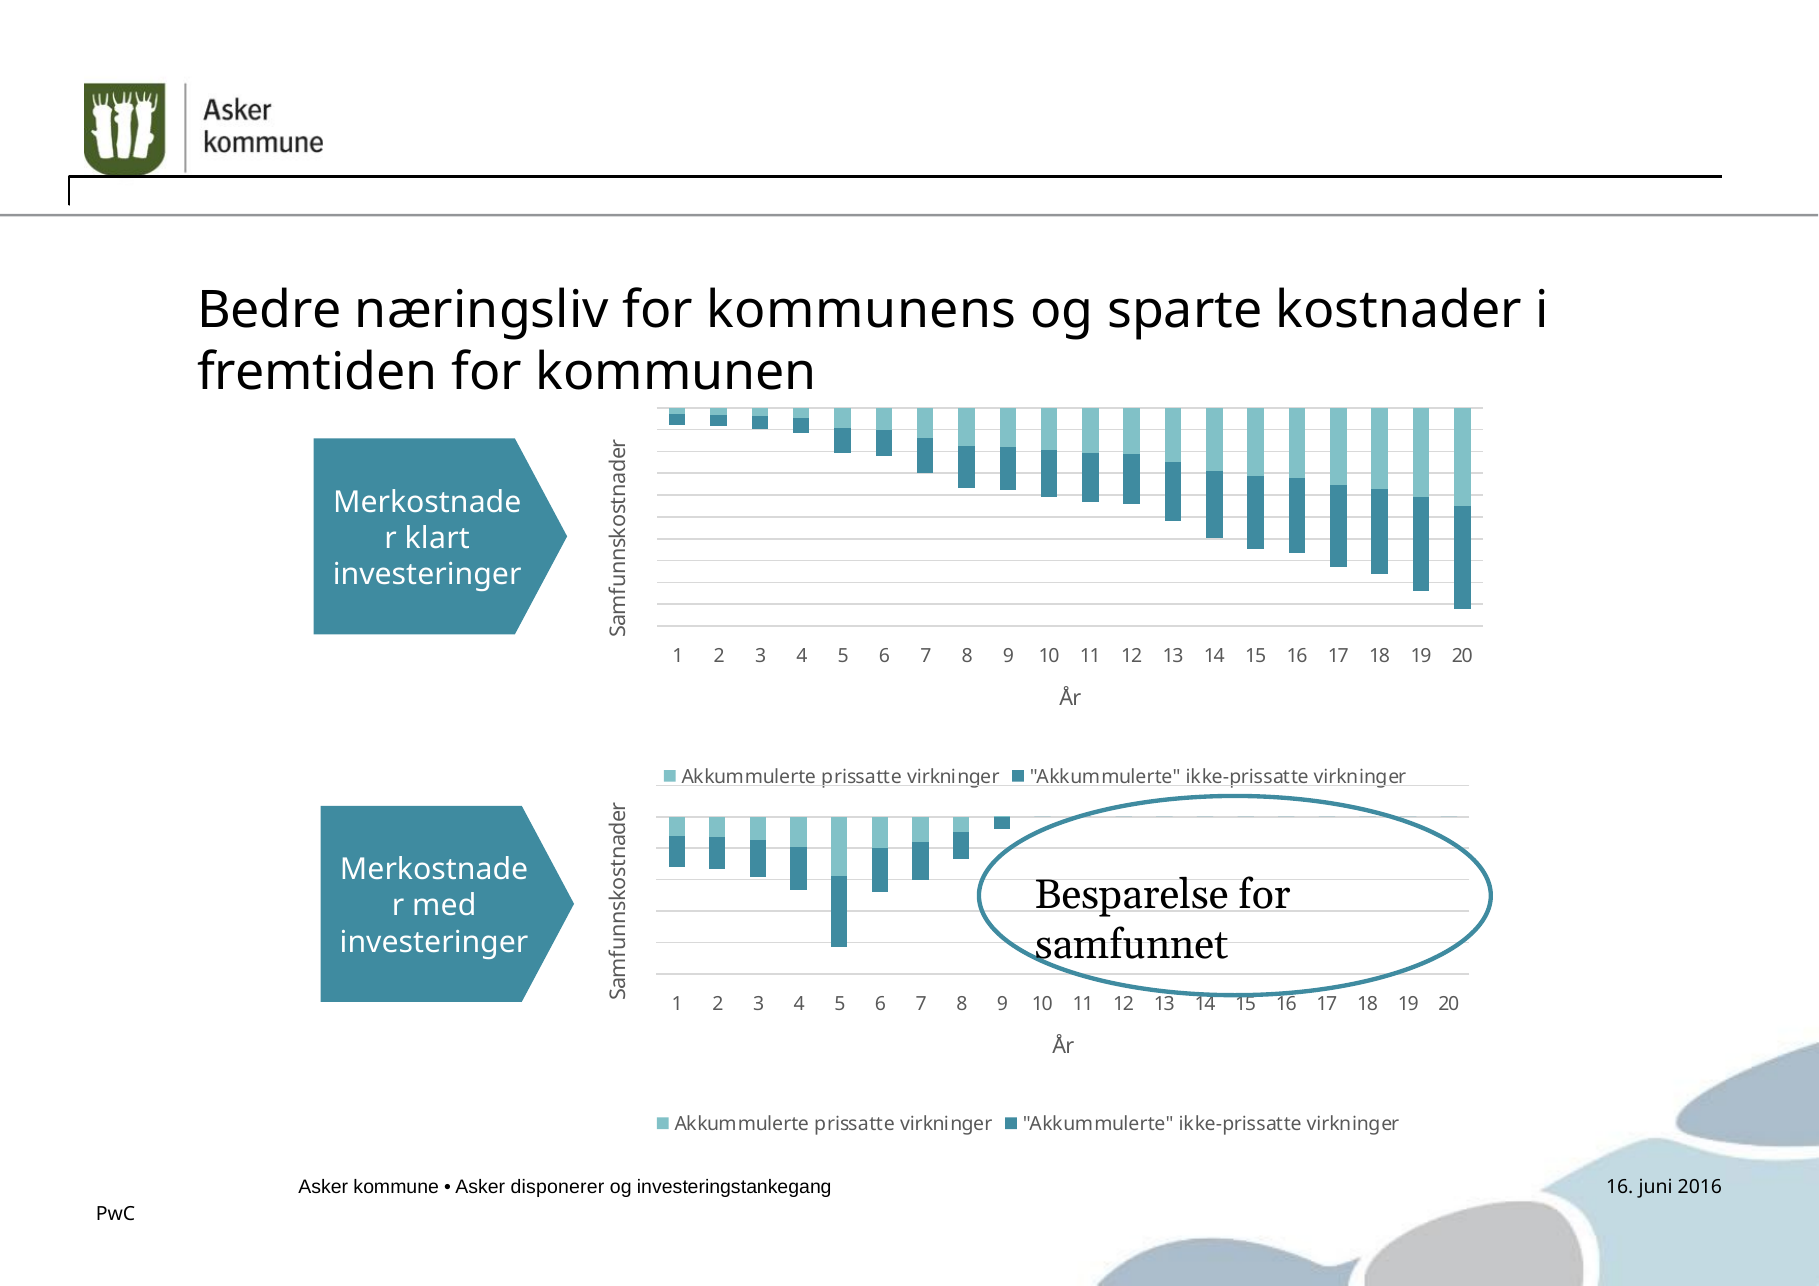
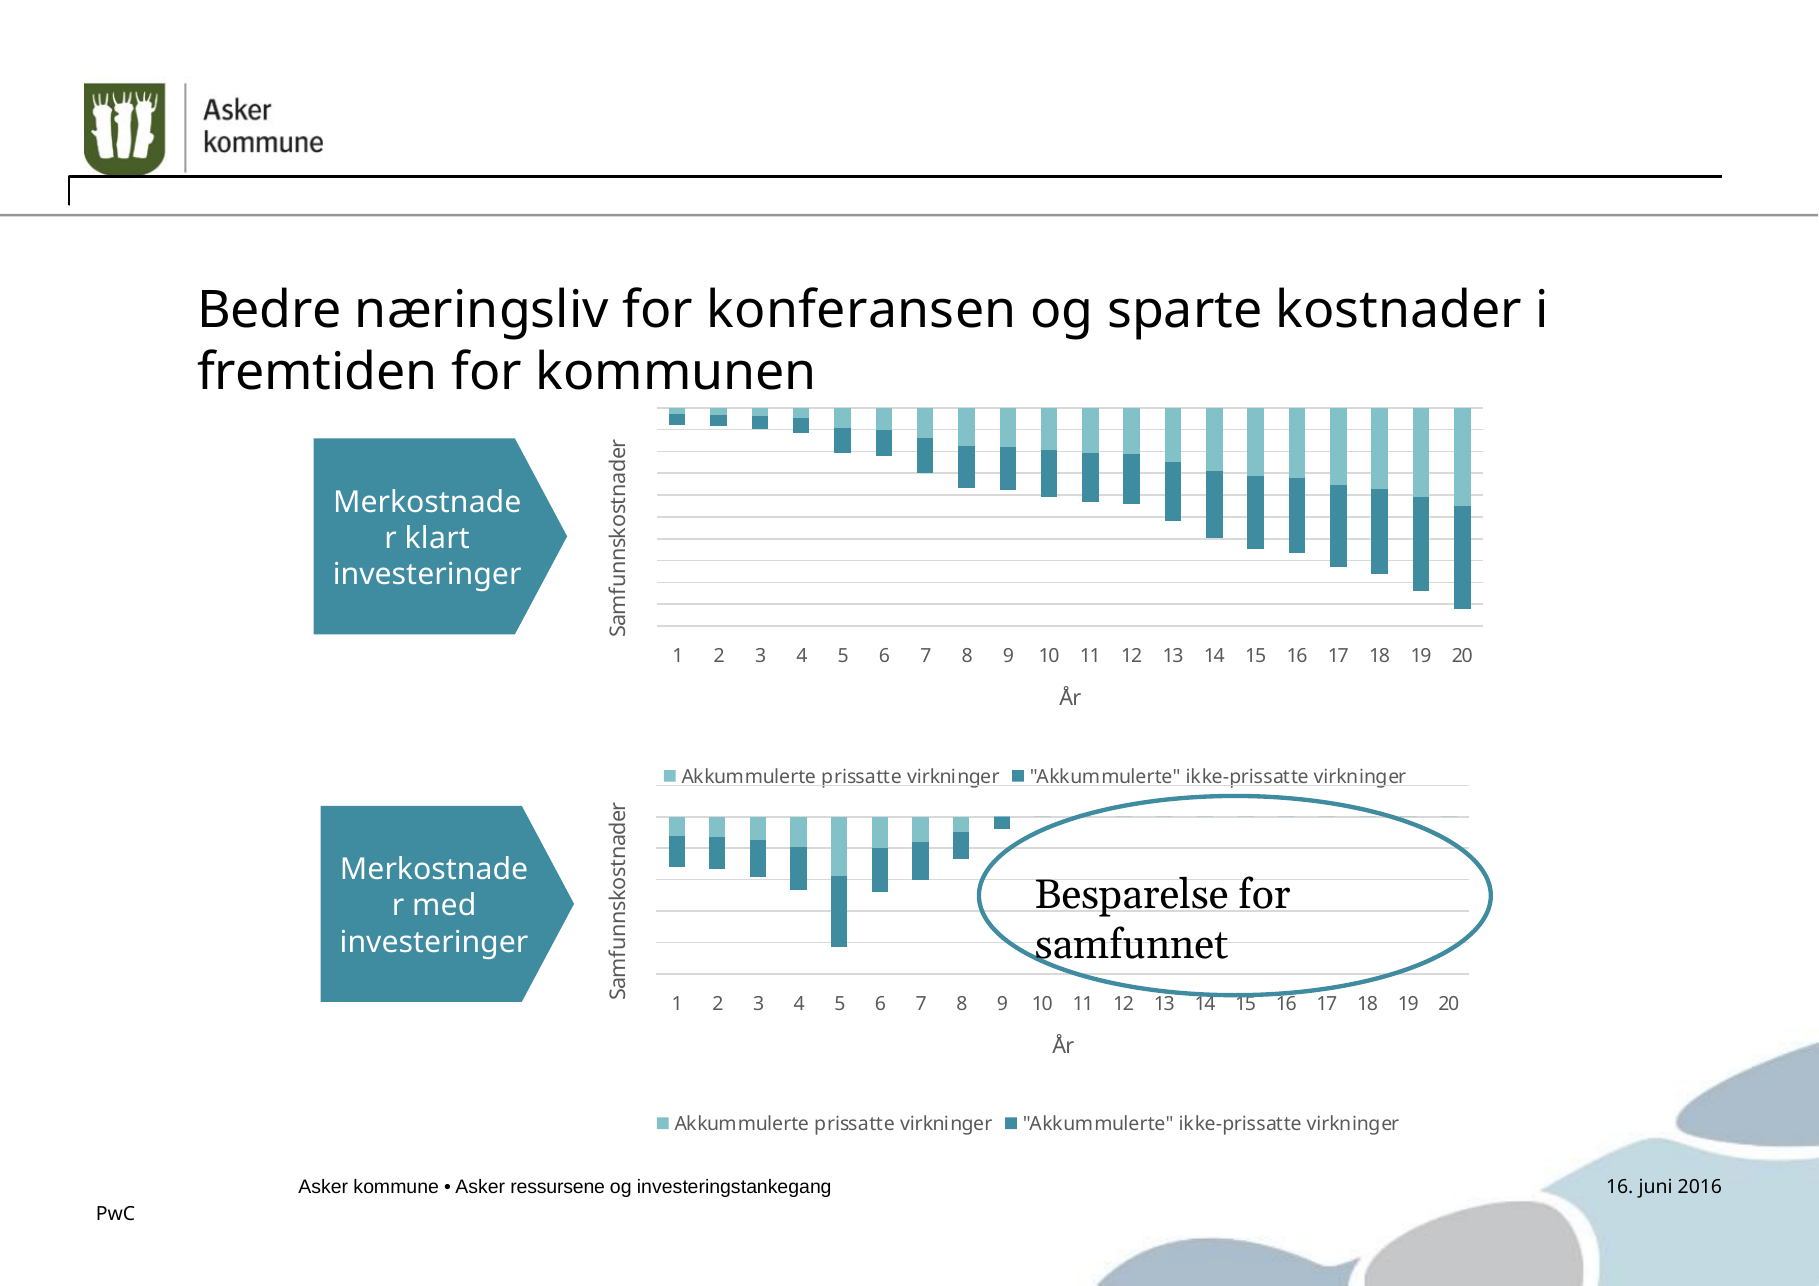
kommunens: kommunens -> konferansen (862, 310)
disponerer: disponerer -> ressursene (558, 1187)
